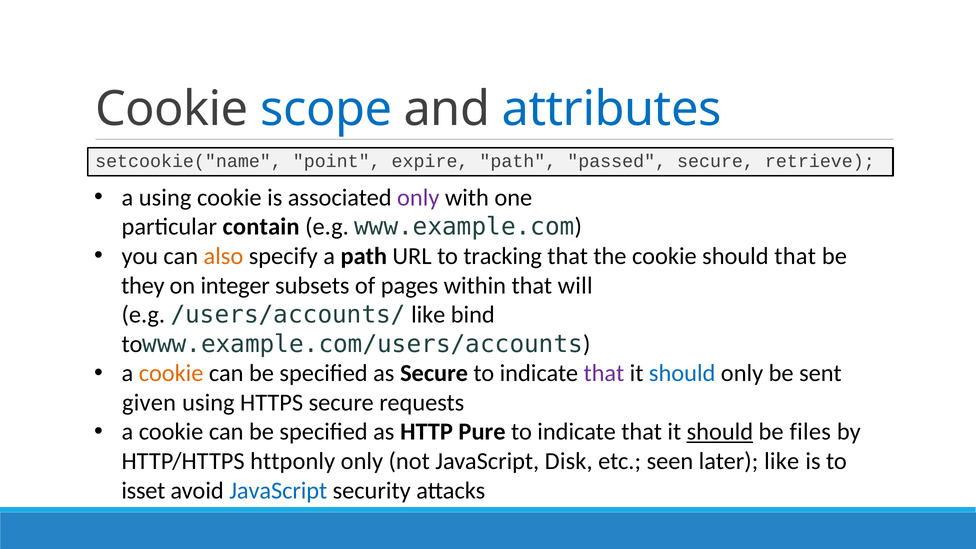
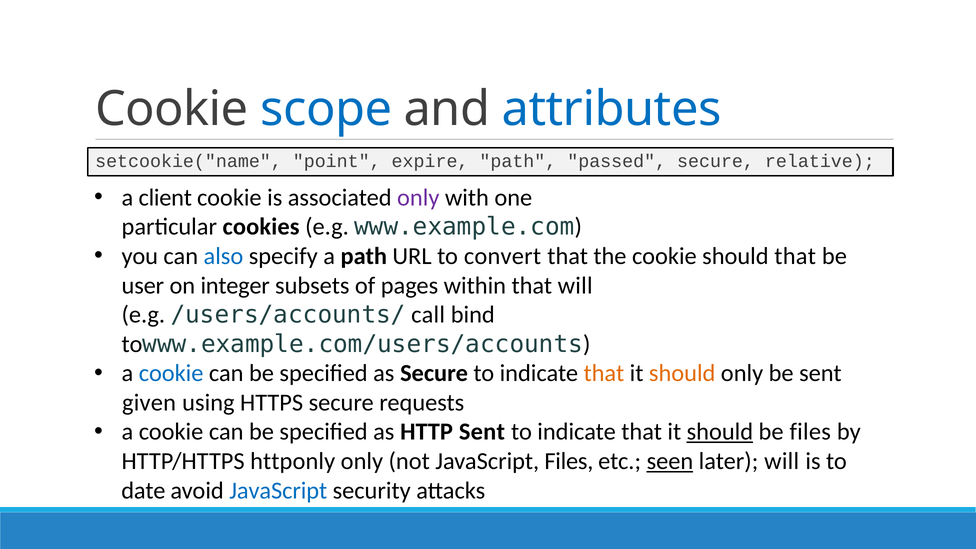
retrieve: retrieve -> relative (820, 161)
a using: using -> client (165, 198)
contain: contain -> cookies (261, 227)
also colour: orange -> blue (223, 256)
tracking: tracking -> convert (503, 256)
they: they -> user (143, 285)
/users/accounts/ like: like -> call (428, 315)
cookie colour: orange -> blue (171, 373)
that colour: purple -> orange (604, 373)
should colour: blue -> orange (682, 373)
HTTP Pure: Pure -> Sent (482, 432)
JavaScript Disk: Disk -> Files (569, 461)
seen underline: none -> present (670, 461)
later like: like -> will (782, 461)
isset: isset -> date (143, 490)
